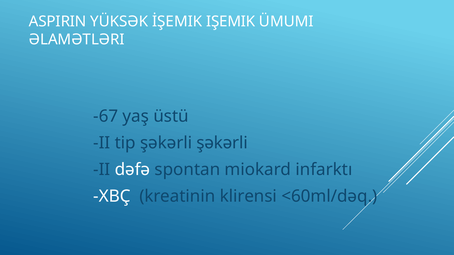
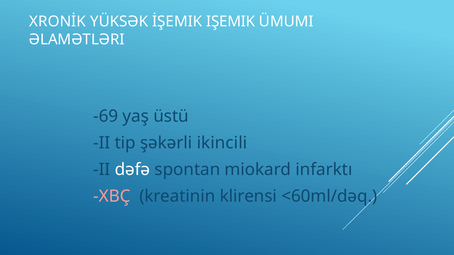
ASPIRIN: ASPIRIN -> XRONİK (58, 21)
-67: -67 -> -69 (106, 116)
şəkərli şəkərli: şəkərli -> ikincili (222, 143)
XBÇ colour: white -> pink (112, 196)
